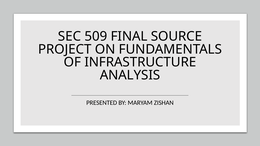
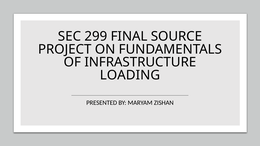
509: 509 -> 299 (96, 36)
ANALYSIS: ANALYSIS -> LOADING (130, 75)
